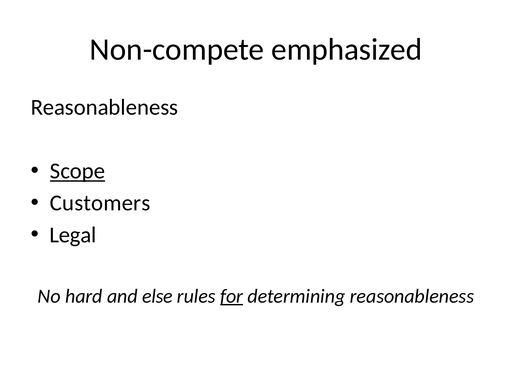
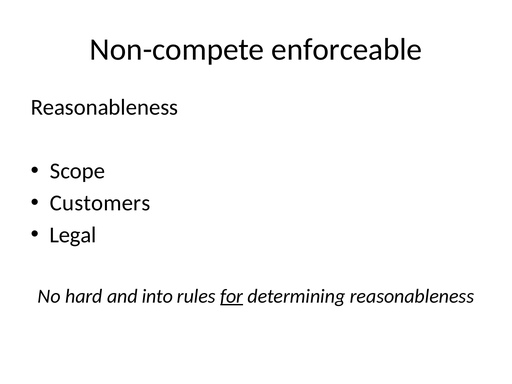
emphasized: emphasized -> enforceable (347, 50)
Scope underline: present -> none (78, 171)
else: else -> into (157, 296)
